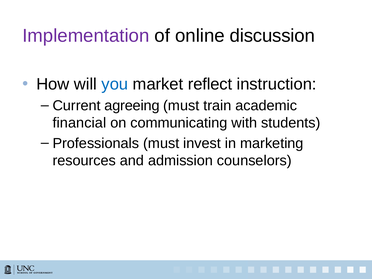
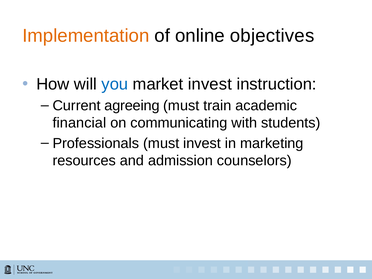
Implementation colour: purple -> orange (86, 36)
discussion: discussion -> objectives (272, 36)
market reflect: reflect -> invest (210, 84)
